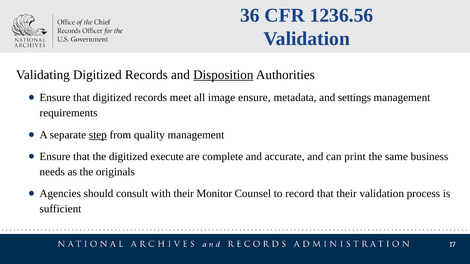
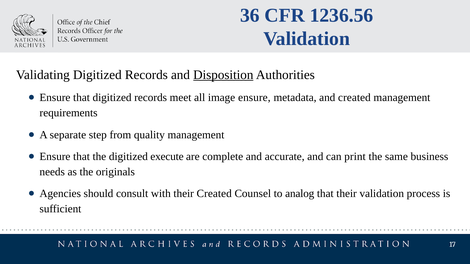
and settings: settings -> created (354, 98)
step underline: present -> none (98, 135)
their Monitor: Monitor -> Created (214, 194)
record: record -> analog (300, 194)
